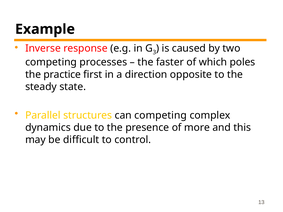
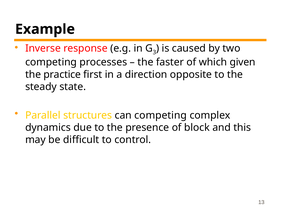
poles: poles -> given (243, 62)
more: more -> block (197, 128)
